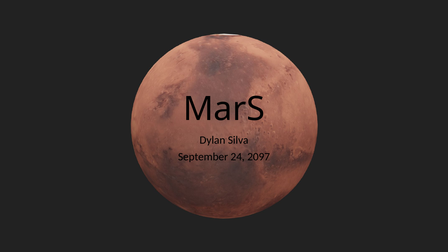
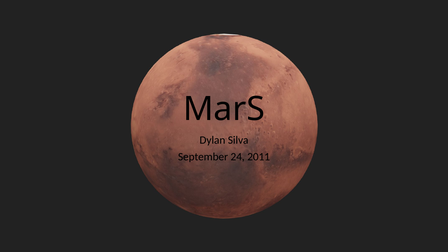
2097: 2097 -> 2011 (259, 157)
